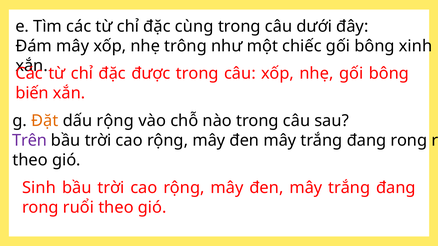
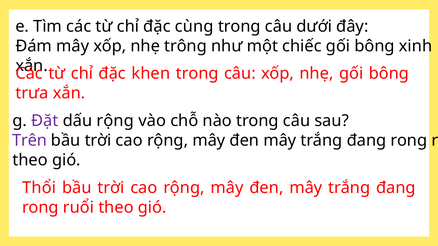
được: được -> khen (151, 74)
biến: biến -> trưa (32, 93)
Đặt colour: orange -> purple (45, 121)
Sinh: Sinh -> Thổi (39, 188)
